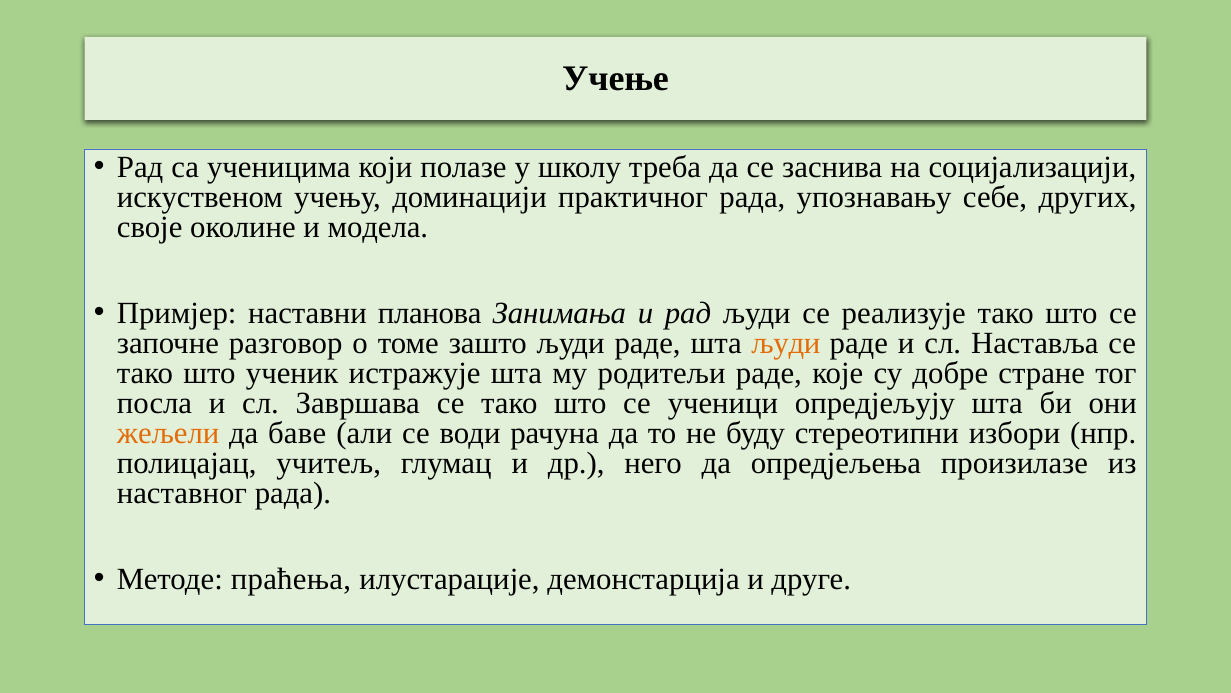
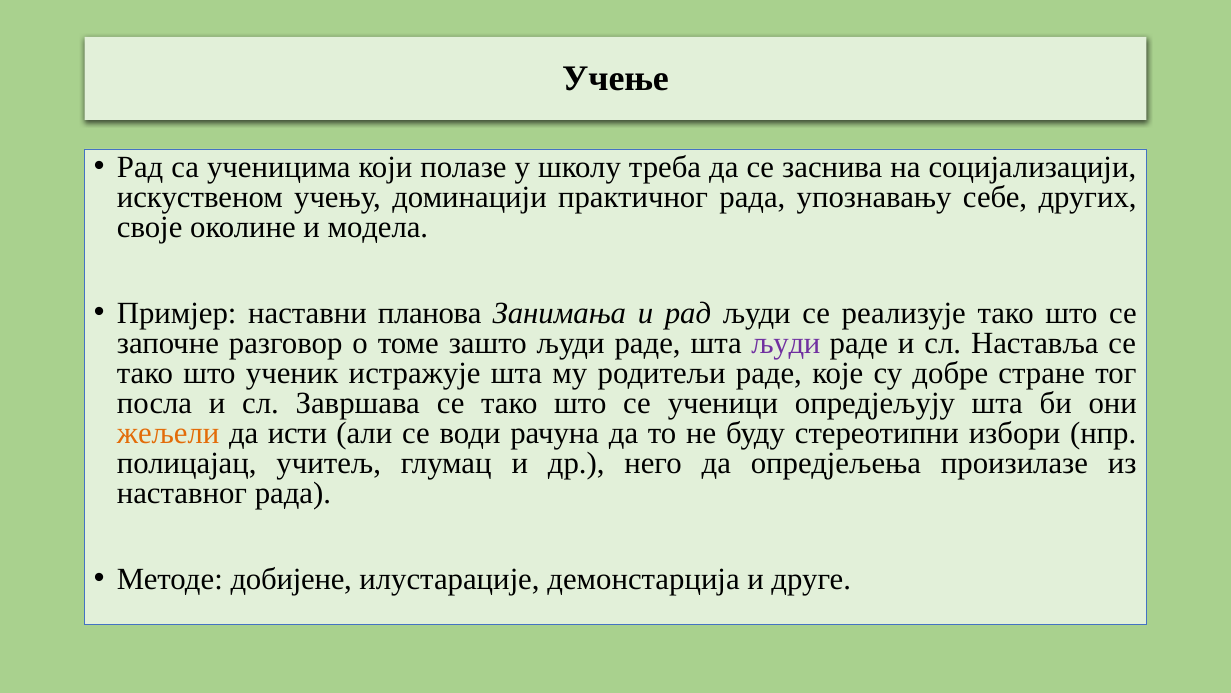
људи colour: orange -> purple (786, 343)
баве: баве -> исти (297, 433)
праћења: праћења -> добијене (291, 579)
